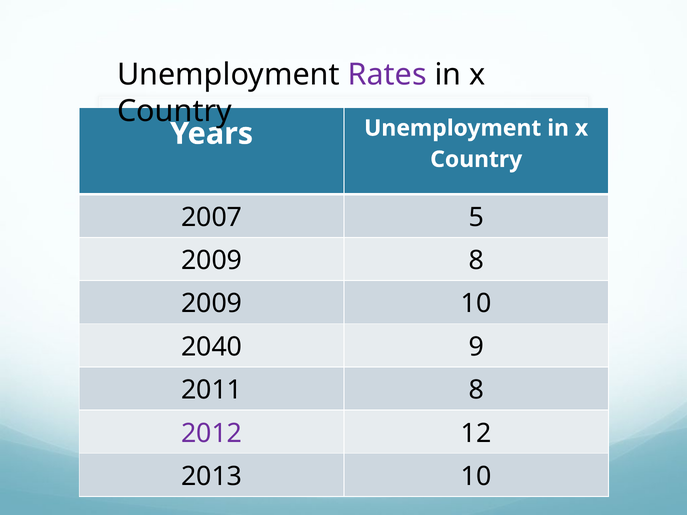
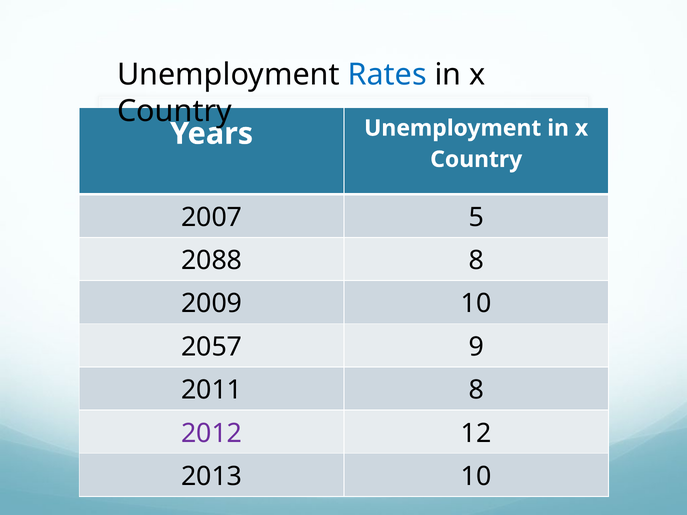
Rates colour: purple -> blue (387, 75)
2009: 2009 -> 2088 (212, 261)
2040: 2040 -> 2057 (212, 347)
